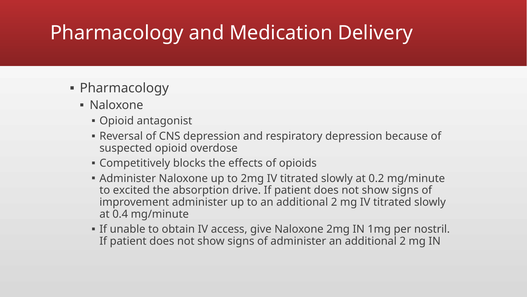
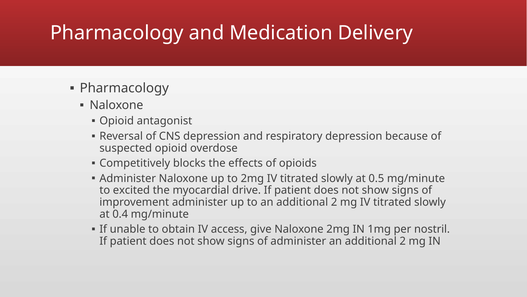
0.2: 0.2 -> 0.5 (376, 178)
absorption: absorption -> myocardial (201, 190)
